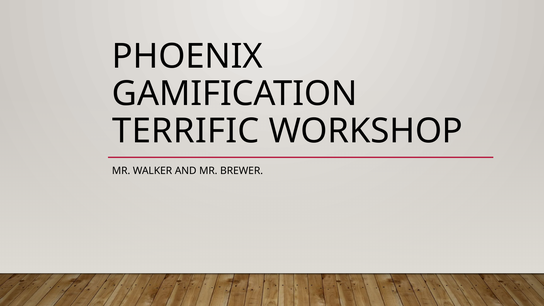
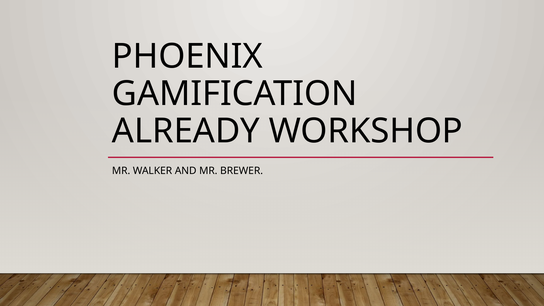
TERRIFIC: TERRIFIC -> ALREADY (186, 131)
